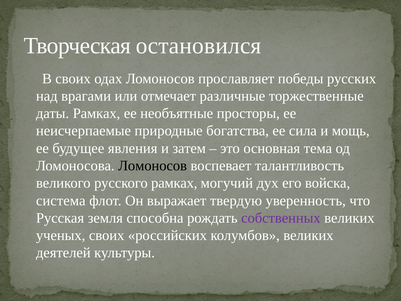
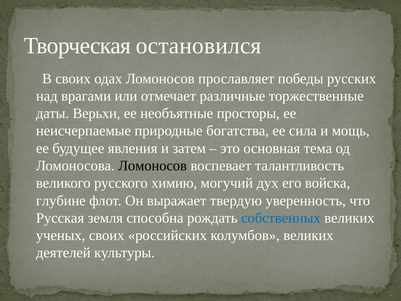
даты Рамках: Рамках -> Верьхи (97, 113)
русского рамках: рамках -> химию (174, 183)
система: система -> глубине (61, 200)
собственных colour: purple -> blue (281, 218)
